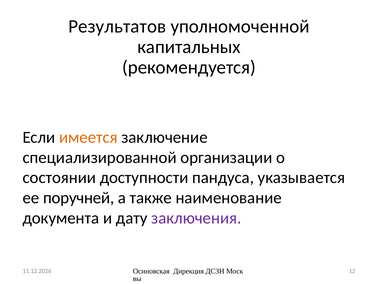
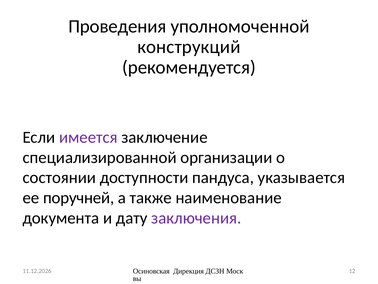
Результатов: Результатов -> Проведения (117, 26)
капитальных: капитальных -> конструкций (189, 47)
имеется colour: orange -> purple (88, 137)
